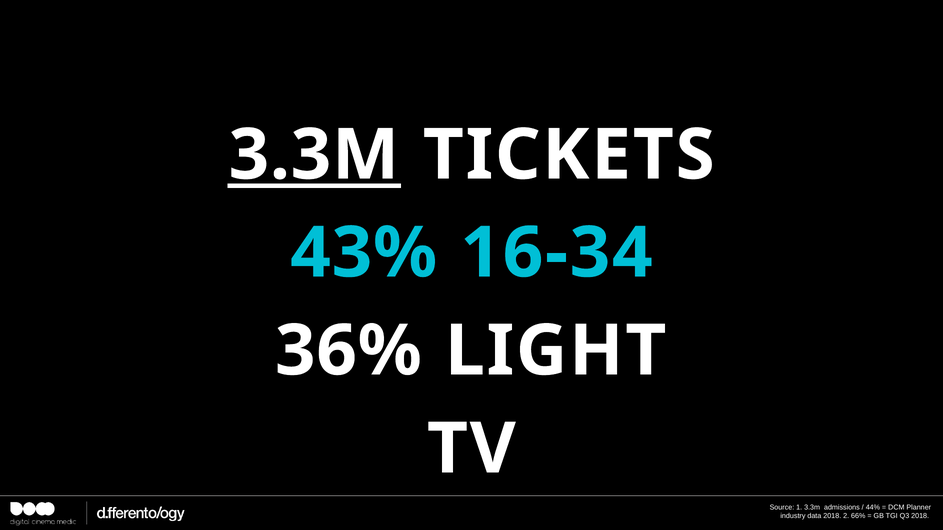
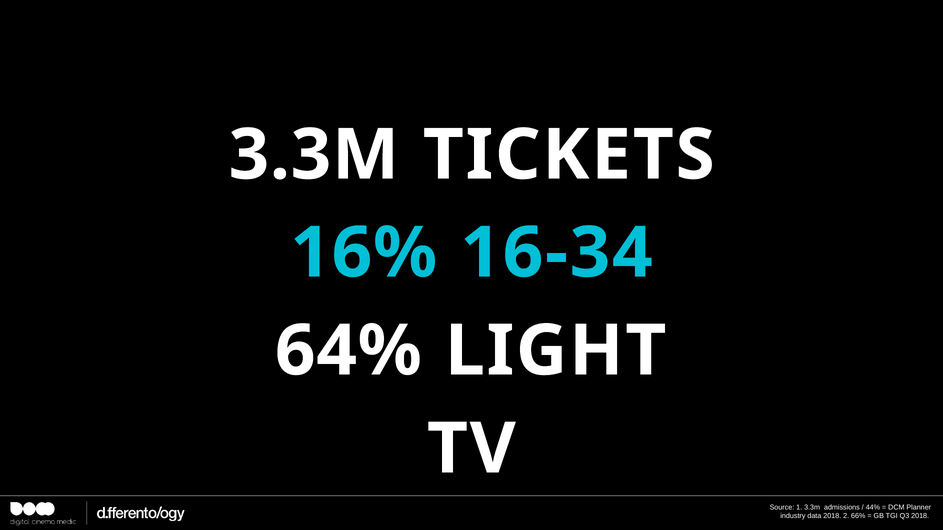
3.3M underline: present -> none (314, 155)
43%: 43% -> 16% (364, 253)
36%: 36% -> 64% (348, 351)
